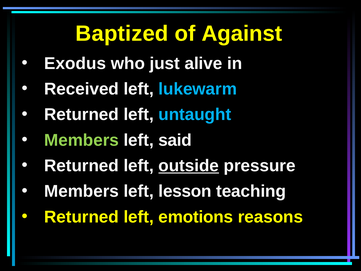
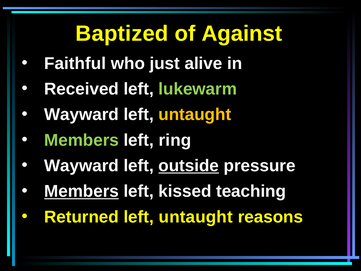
Exodus: Exodus -> Faithful (75, 63)
lukewarm colour: light blue -> light green (198, 89)
Returned: Returned -> Wayward (82, 114)
untaught colour: light blue -> yellow (195, 114)
said: said -> ring (175, 140)
Returned: Returned -> Wayward (82, 166)
Members underline: none -> present (82, 191)
lesson: lesson -> kissed (185, 191)
emotions: emotions -> untaught (196, 217)
